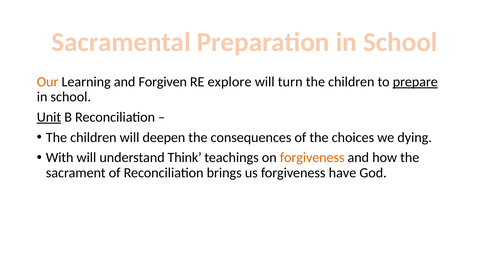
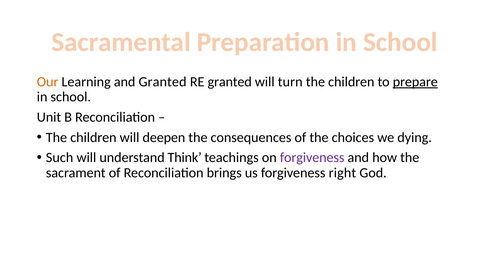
and Forgiven: Forgiven -> Granted (163, 82)
RE explore: explore -> granted (230, 82)
Unit underline: present -> none (49, 117)
With: With -> Such (60, 157)
forgiveness colour: orange -> purple (312, 157)
have: have -> right (342, 173)
